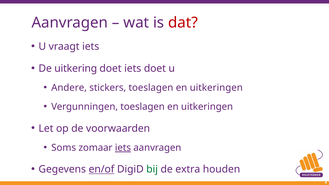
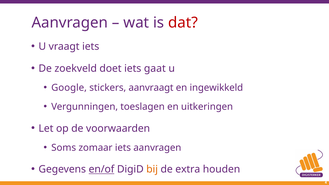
uitkering: uitkering -> zoekveld (76, 68)
iets doet: doet -> gaat (155, 68)
Andere: Andere -> Google (69, 88)
stickers toeslagen: toeslagen -> aanvraagt (151, 88)
uitkeringen: uitkeringen -> ingewikkeld (216, 88)
iets underline: present -> none (123, 148)
bij colour: green -> orange (152, 169)
